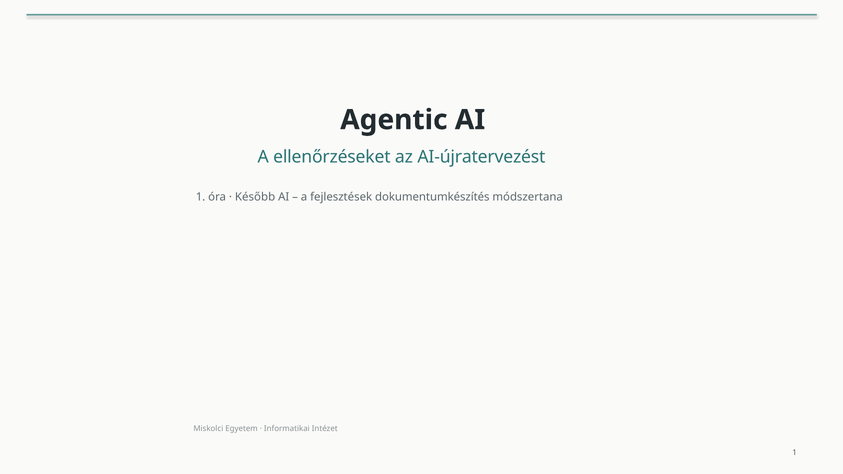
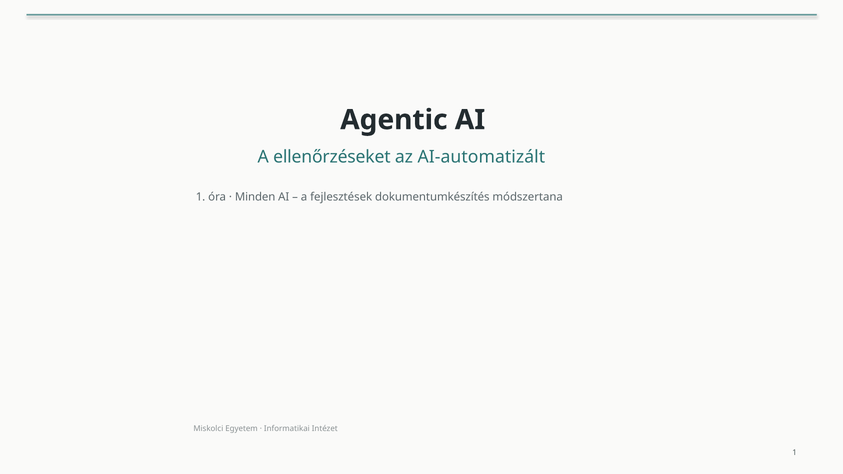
AI-újratervezést: AI-újratervezést -> AI-automatizált (481, 157)
Később: Később -> Minden (255, 197)
